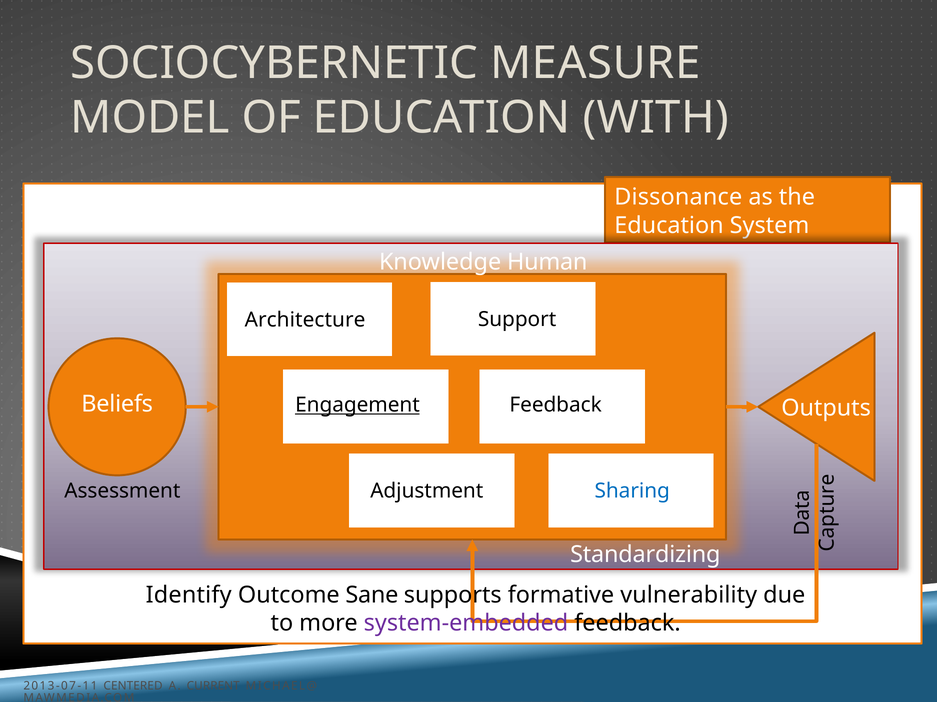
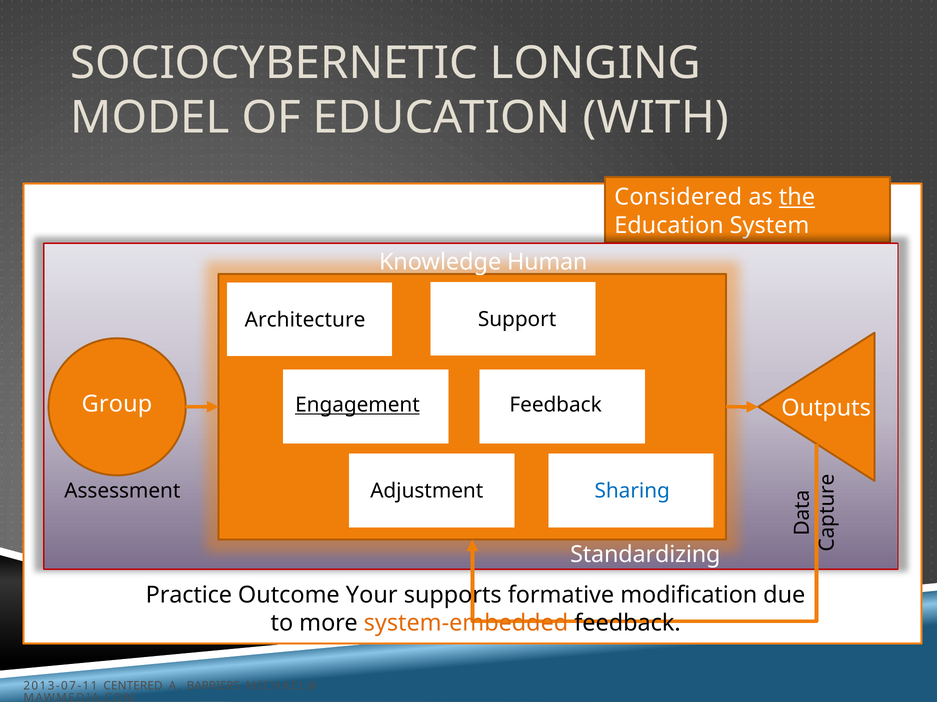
MEASURE: MEASURE -> LONGING (596, 63)
Dissonance: Dissonance -> Considered (678, 197)
the underline: none -> present (797, 197)
Beliefs: Beliefs -> Group (117, 405)
Identify: Identify -> Practice (189, 596)
Sane: Sane -> Your (372, 596)
vulnerability: vulnerability -> modification (689, 596)
system-embedded colour: purple -> orange (466, 624)
CURRENT: CURRENT -> BARRIERS (213, 687)
